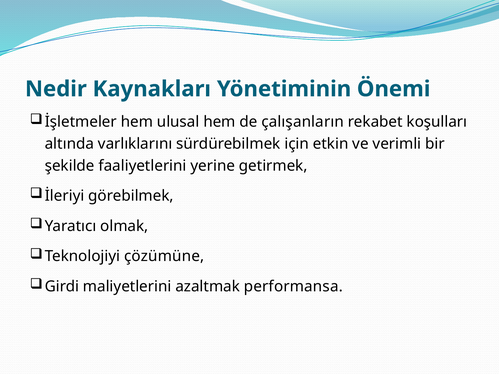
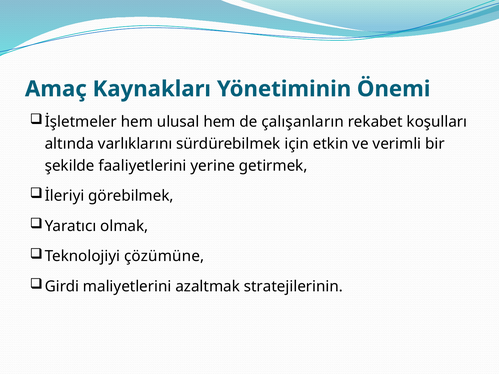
Nedir: Nedir -> Amaç (56, 89)
performansa: performansa -> stratejilerinin (293, 287)
